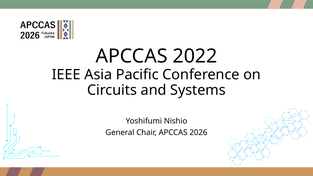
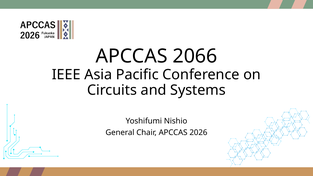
2022: 2022 -> 2066 (195, 56)
